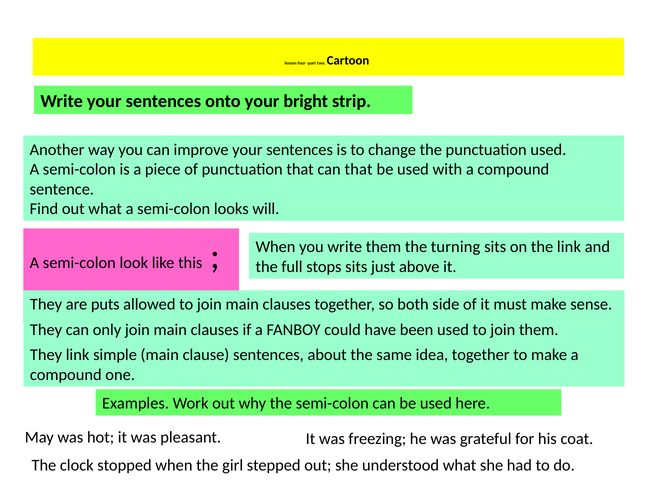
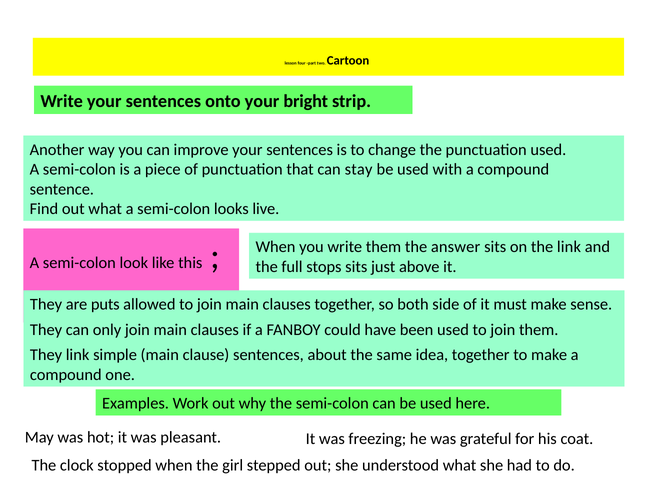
can that: that -> stay (359, 169)
will: will -> live (266, 209)
turning: turning -> answer (456, 247)
